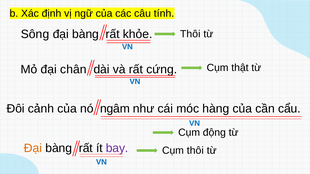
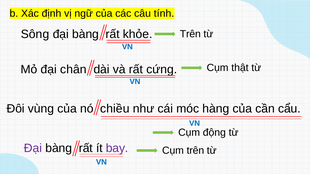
Thôi: Thôi -> Trên (190, 34)
cảnh: cảnh -> vùng (41, 109)
ngâm: ngâm -> chiều (115, 109)
Đại colour: orange -> purple (33, 148)
Cụm thôi: thôi -> trên (195, 151)
